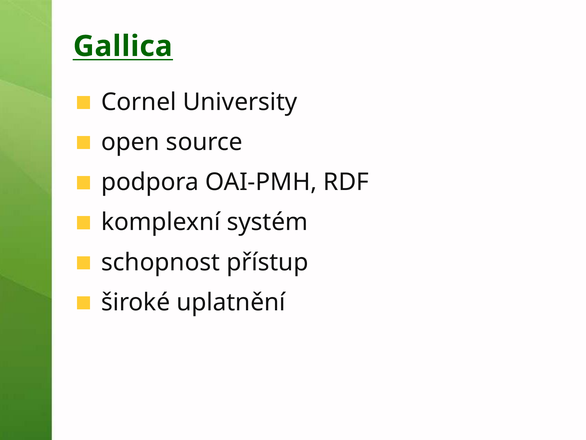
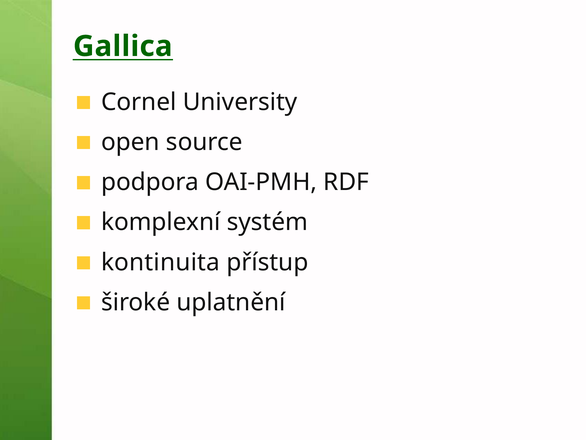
schopnost: schopnost -> kontinuita (160, 262)
